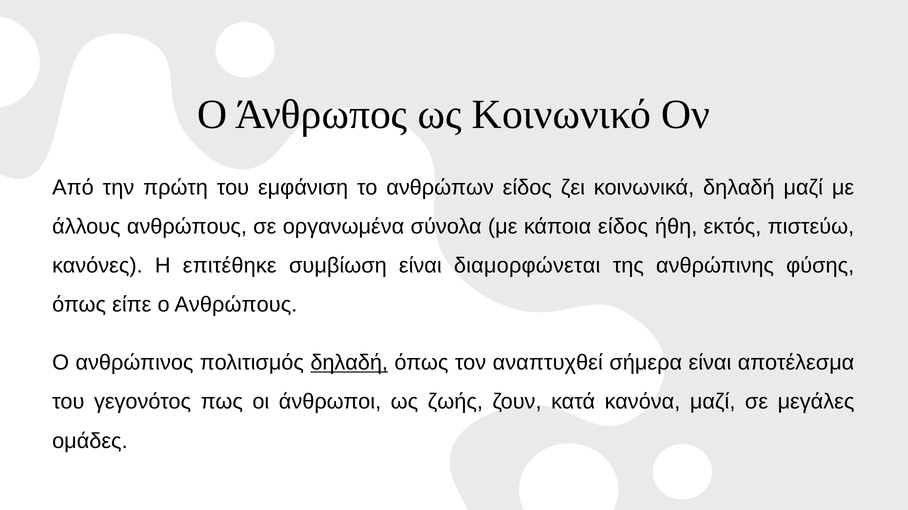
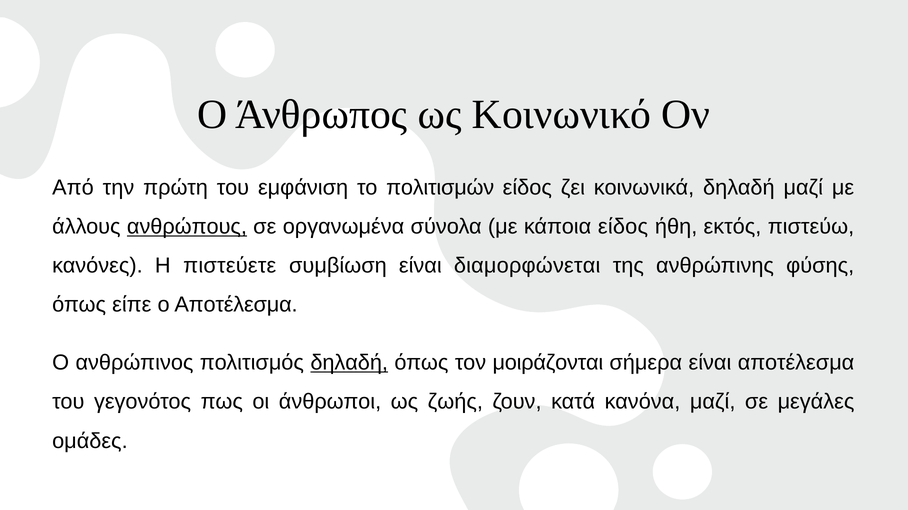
ανθρώπων: ανθρώπων -> πολιτισμών (440, 188)
ανθρώπους underline: none -> present (187, 227)
επιτέθηκε: επιτέθηκε -> πιστεύετε (230, 266)
ο Ανθρώπους: Ανθρώπους -> Αποτέλεσμα (236, 305)
αναπτυχθεί: αναπτυχθεί -> μοιράζονται (548, 363)
